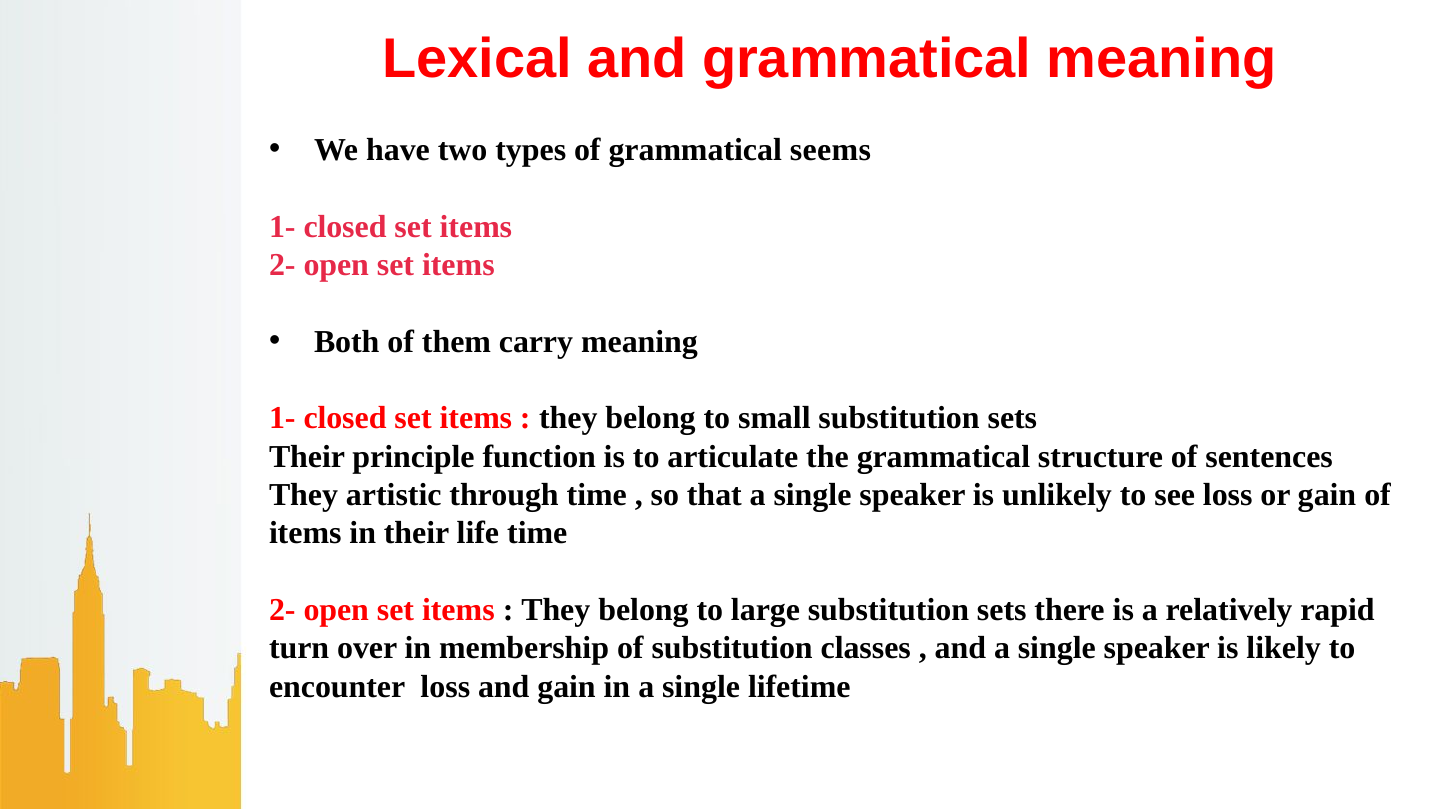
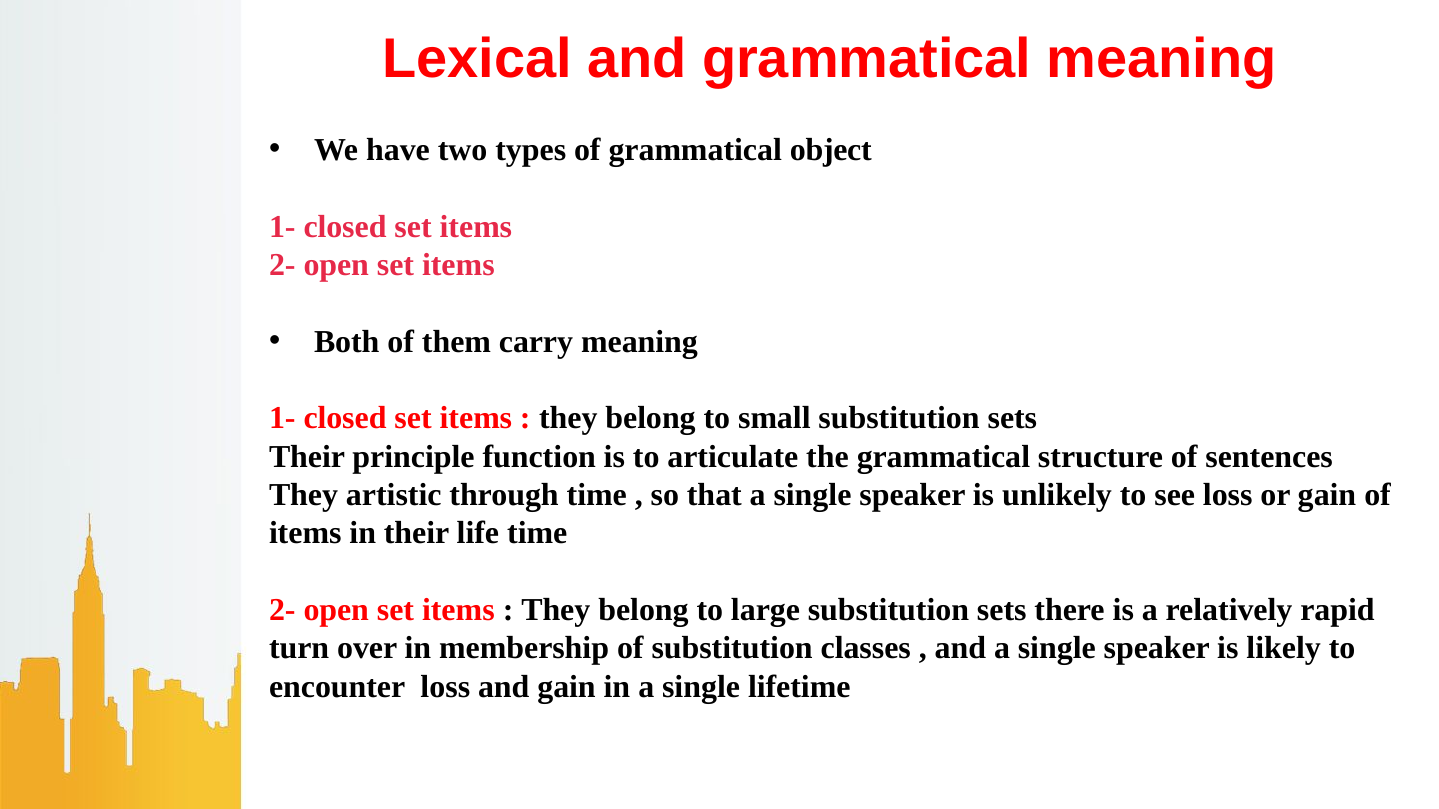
seems: seems -> object (831, 150)
